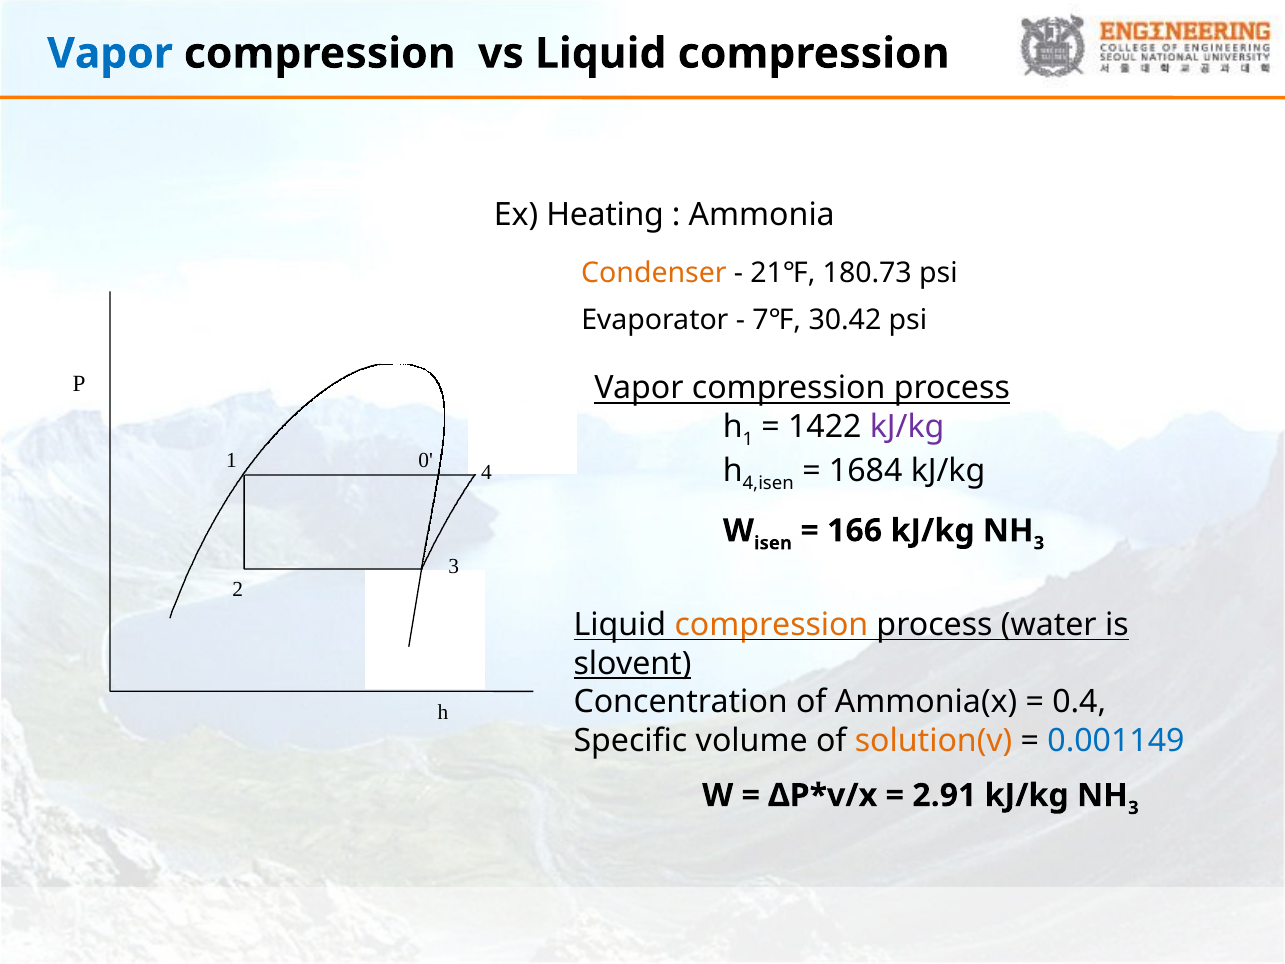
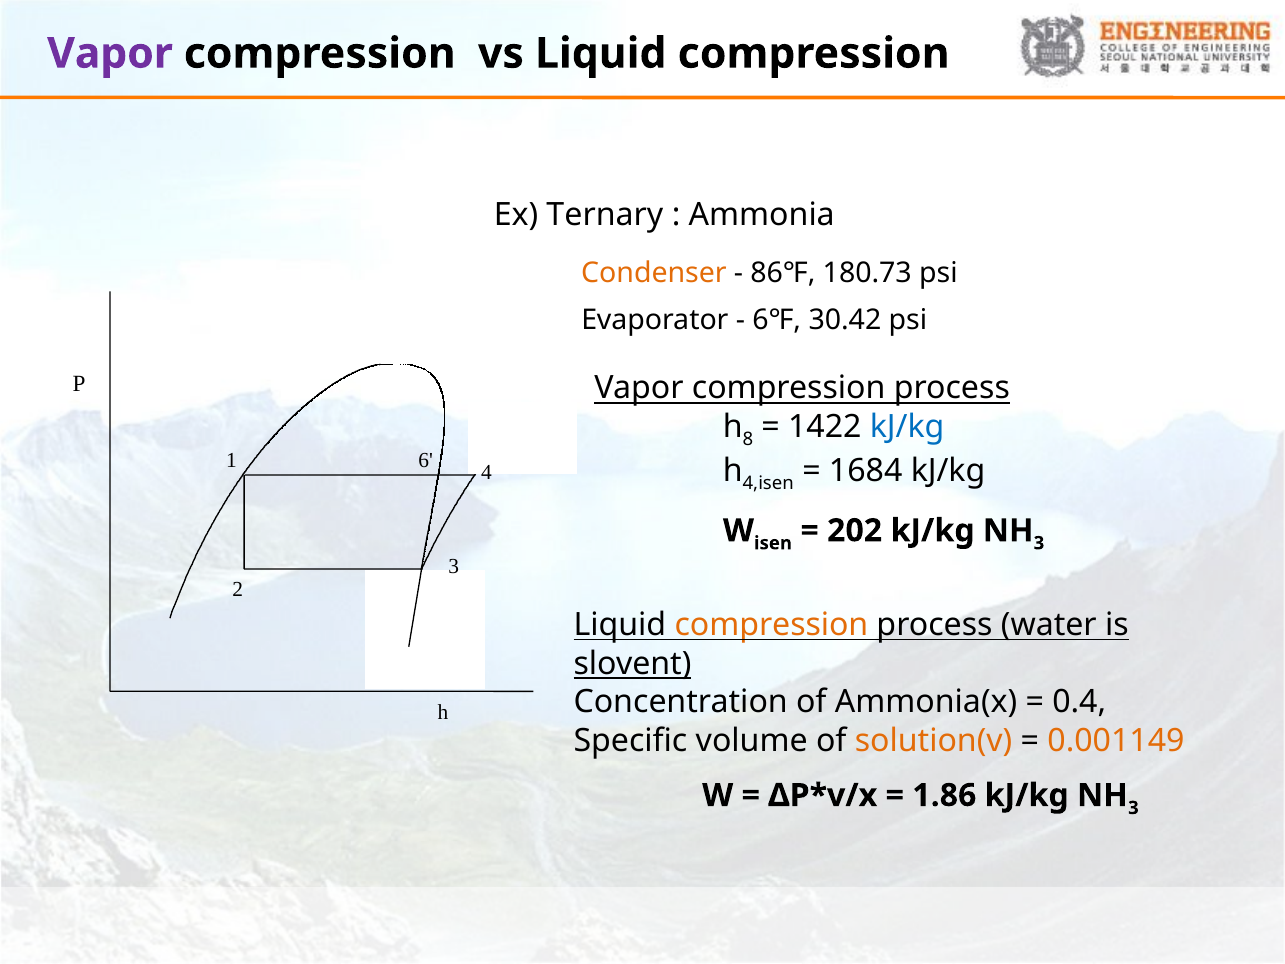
Vapor colour: blue -> purple (110, 54)
Heating: Heating -> Ternary (605, 215)
21℉: 21℉ -> 86℉ (783, 273)
7℉: 7℉ -> 6℉ (777, 320)
h 1: 1 -> 8 (748, 439)
kJ/kg colour: purple -> blue (907, 427)
0: 0 -> 6 (426, 460)
166: 166 -> 202 (855, 531)
0.001149 colour: blue -> orange (1116, 741)
2.91: 2.91 -> 1.86 (944, 795)
